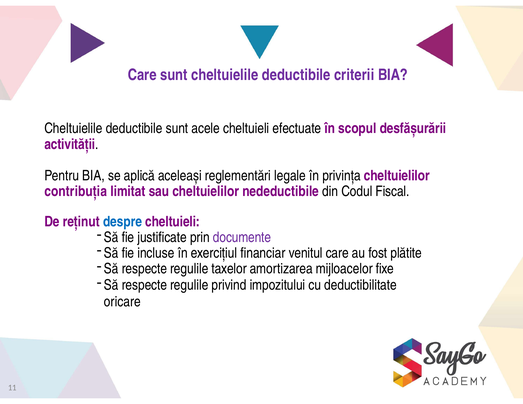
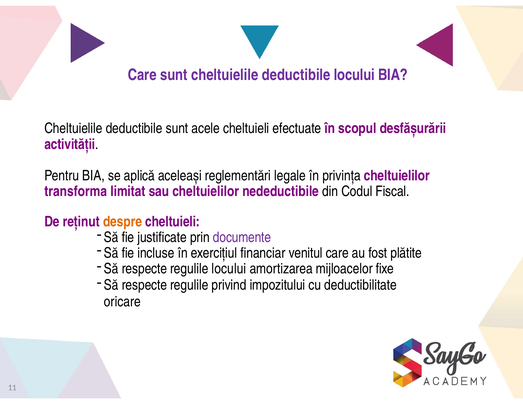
deductibile criterii: criterii -> locului (354, 75)
contribuția: contribuția -> transforma (76, 191)
despre colour: blue -> orange (122, 222)
regulile taxelor: taxelor -> locului (229, 269)
